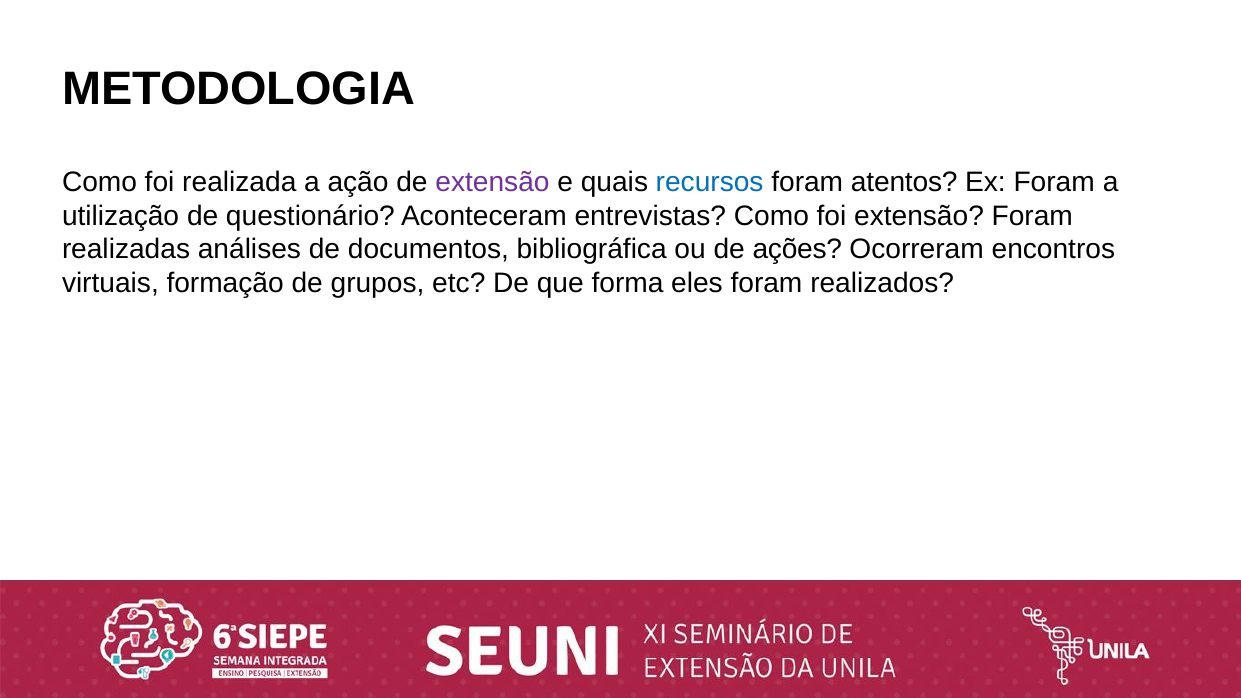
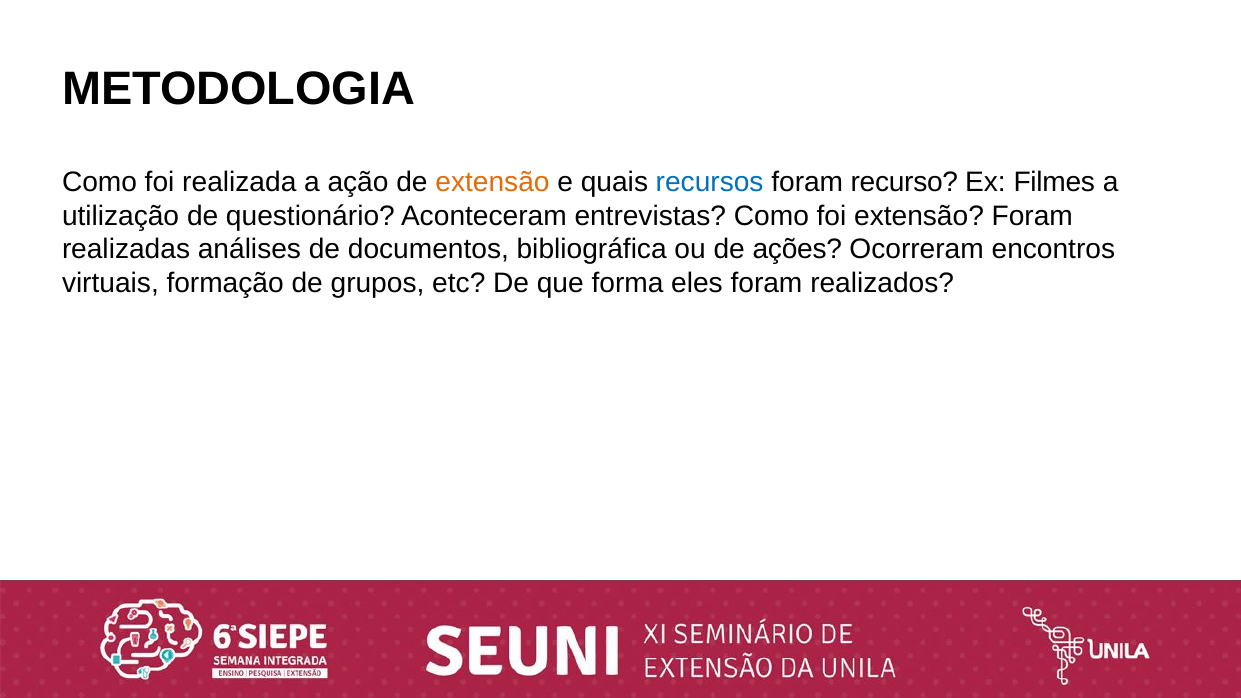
extensão colour: purple -> orange (492, 182)
atentos: atentos -> recurso (904, 182)
Ex Foram: Foram -> Filmes (1054, 182)
